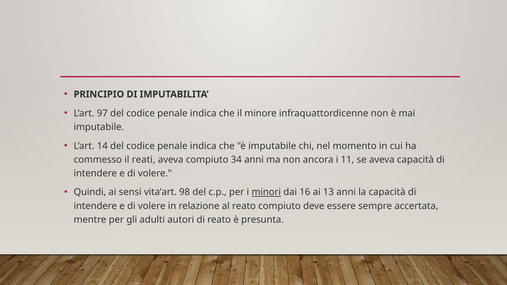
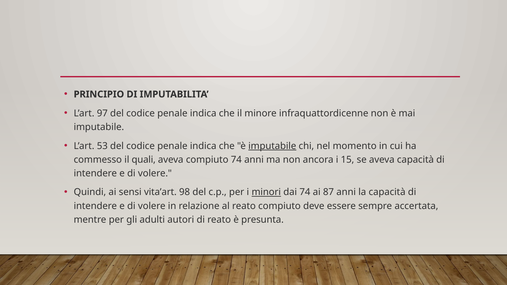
14: 14 -> 53 (102, 146)
imputabile underline: none -> present (272, 146)
reati: reati -> quali (144, 160)
compiuto 34: 34 -> 74 (236, 160)
11: 11 -> 15 (348, 160)
dai 16: 16 -> 74 (305, 192)
13: 13 -> 87 (328, 192)
